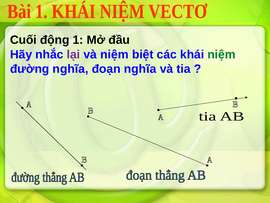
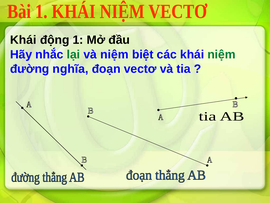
Cuối: Cuối -> Khái (23, 40)
lại colour: purple -> green (73, 54)
đoạn nghĩa: nghĩa -> vectơ (140, 69)
